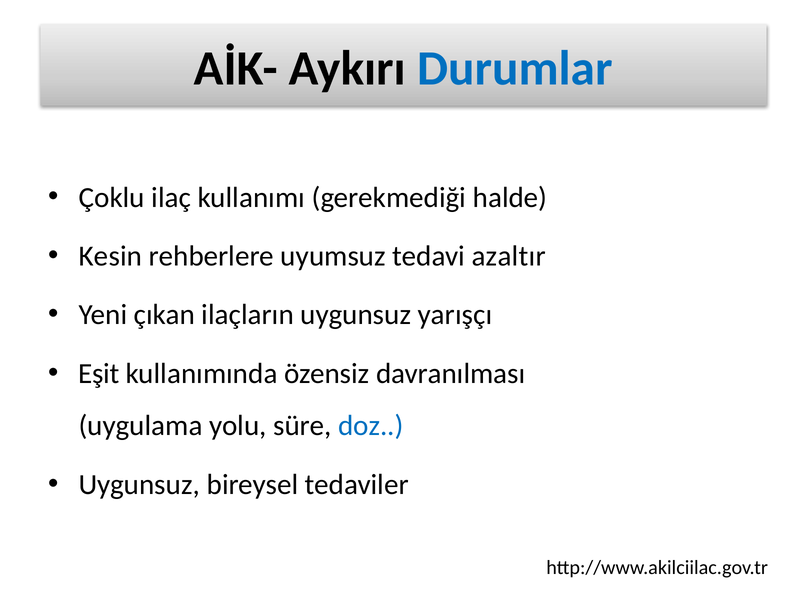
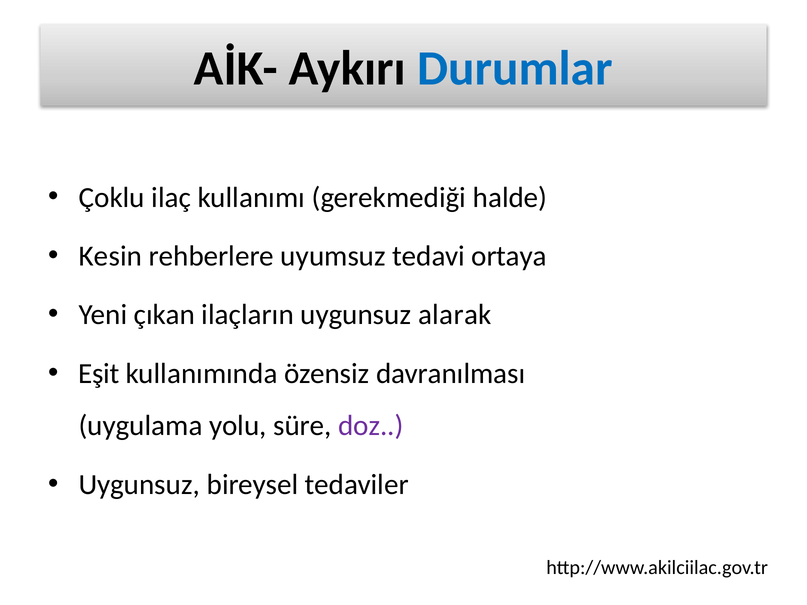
azaltır: azaltır -> ortaya (509, 256)
yarışçı: yarışçı -> alarak (455, 315)
doz colour: blue -> purple (371, 426)
